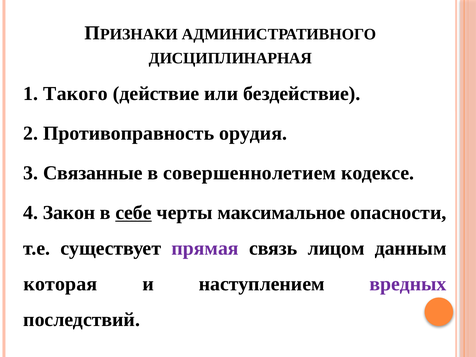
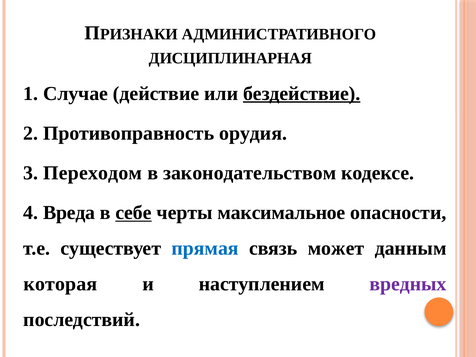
Такого: Такого -> Случае (76, 94)
бездействие underline: none -> present (302, 94)
Связанные: Связанные -> Переходом (93, 173)
совершеннолетием: совершеннолетием -> законодательством (250, 173)
Закон: Закон -> Вреда (69, 213)
прямая colour: purple -> blue (205, 248)
лицом: лицом -> может (336, 248)
